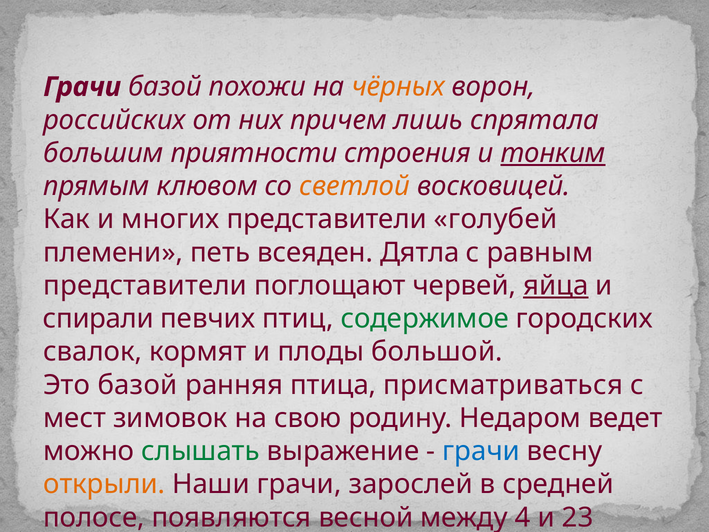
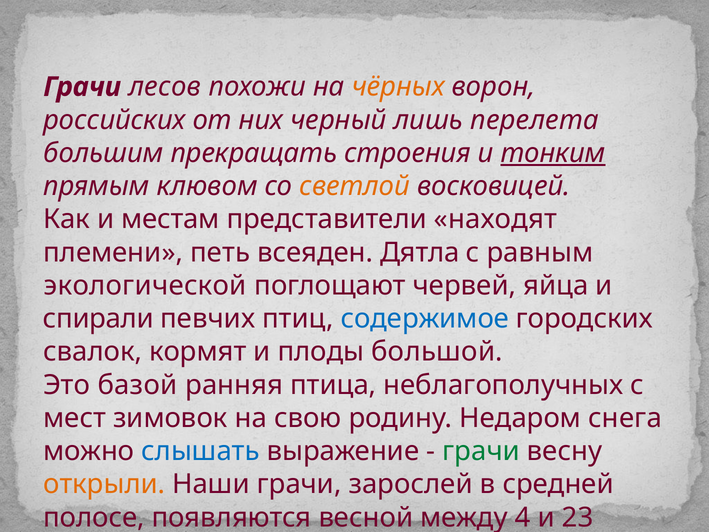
Грачи базой: базой -> лесов (165, 87)
причем: причем -> черный (338, 120)
спрятала: спрятала -> перелета (535, 120)
приятности: приятности -> прекращать (254, 153)
многих: многих -> местам (171, 219)
голубей: голубей -> находят (496, 219)
представители: представители -> экологической (145, 285)
яйца underline: present -> none (556, 285)
содержимое colour: green -> blue (425, 319)
присматриваться: присматриваться -> неблагополучных (503, 385)
ведет: ведет -> снега (625, 418)
слышать colour: green -> blue (200, 451)
грачи colour: blue -> green (481, 451)
